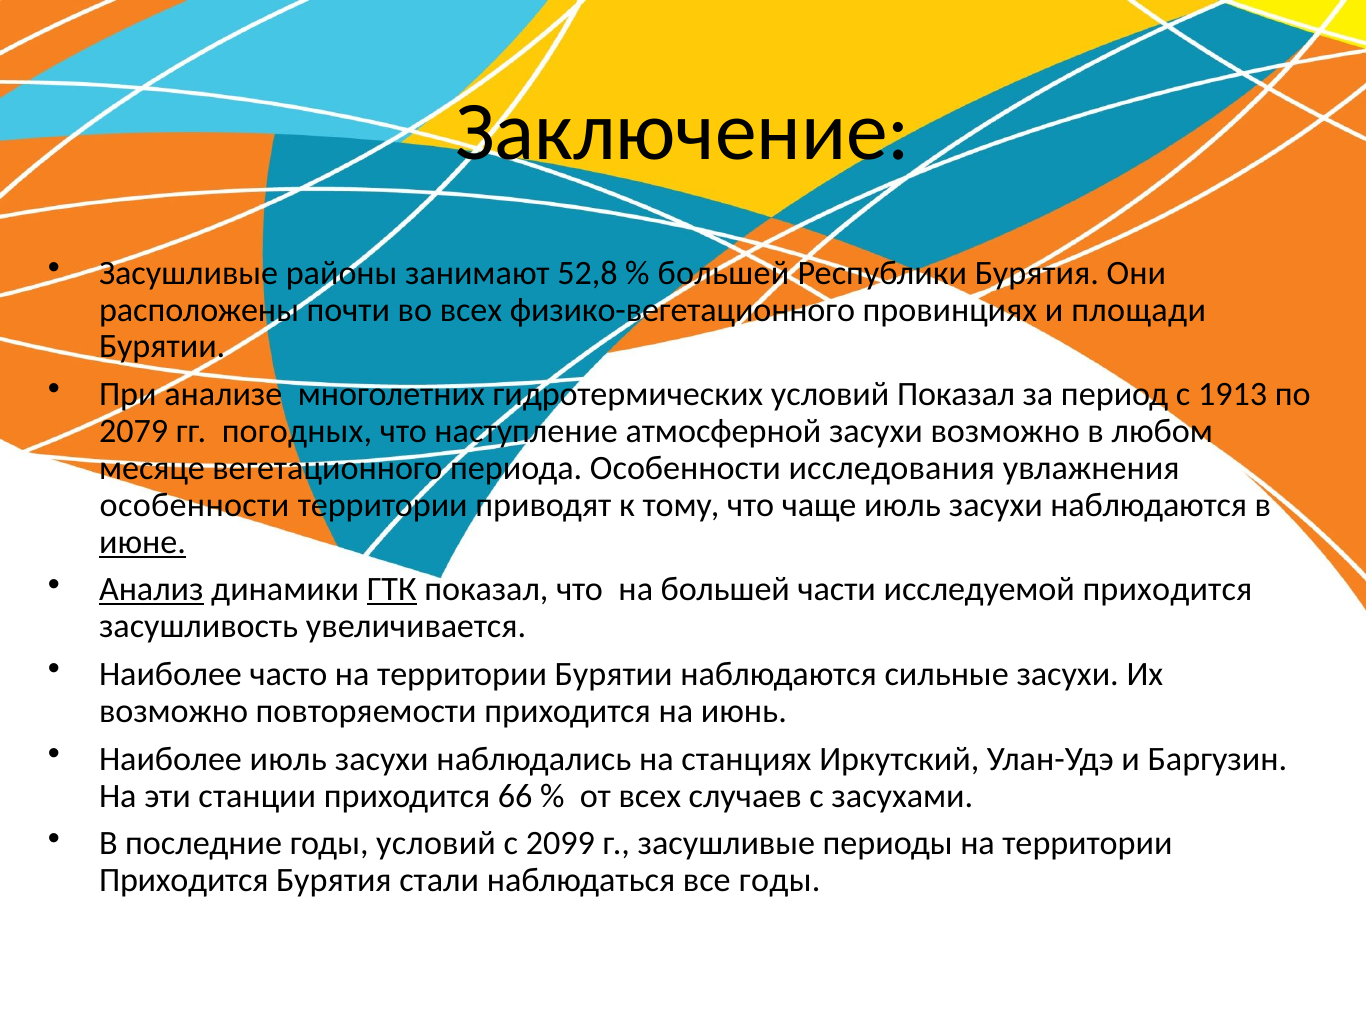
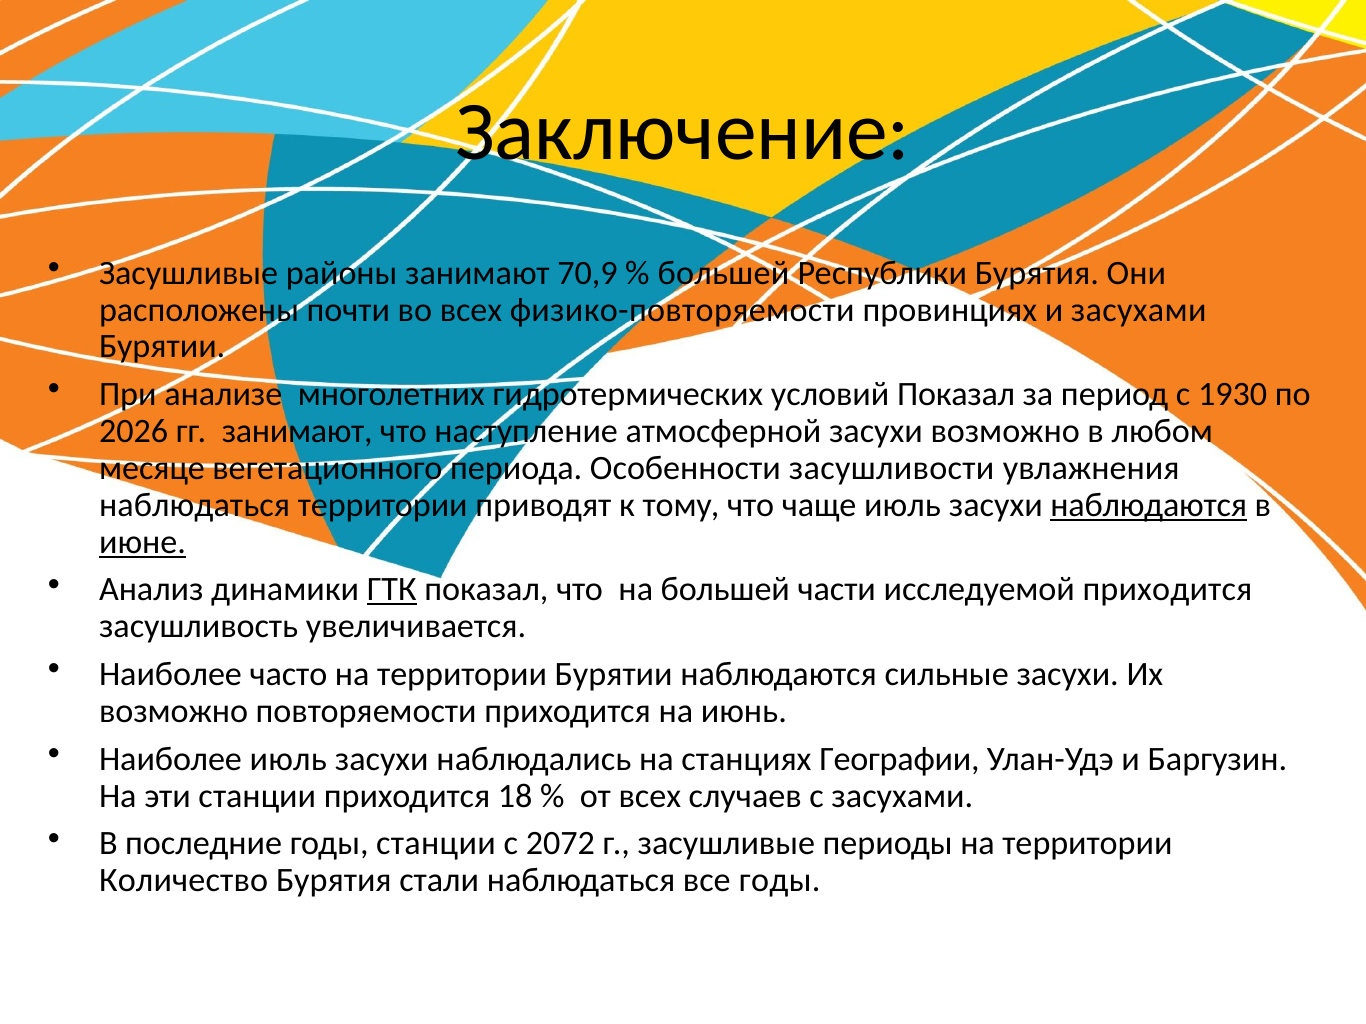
52,8: 52,8 -> 70,9 (587, 273)
физико-вегетационного: физико-вегетационного -> физико-повторяемости (682, 310)
и площади: площади -> засухами (1139, 310)
1913: 1913 -> 1930 (1233, 395)
2079: 2079 -> 2026 (134, 431)
гг погодных: погодных -> занимают (297, 431)
исследования: исследования -> засушливости (892, 468)
особенности: особенности -> наблюдаться (195, 505)
наблюдаются underline: none -> present (1149, 505)
Анализ underline: present -> none (151, 590)
Иркутский: Иркутский -> Географии (899, 759)
66: 66 -> 18 (515, 796)
годы условий: условий -> станции (436, 844)
2099: 2099 -> 2072 (560, 844)
Приходится: Приходится -> Количество (184, 881)
